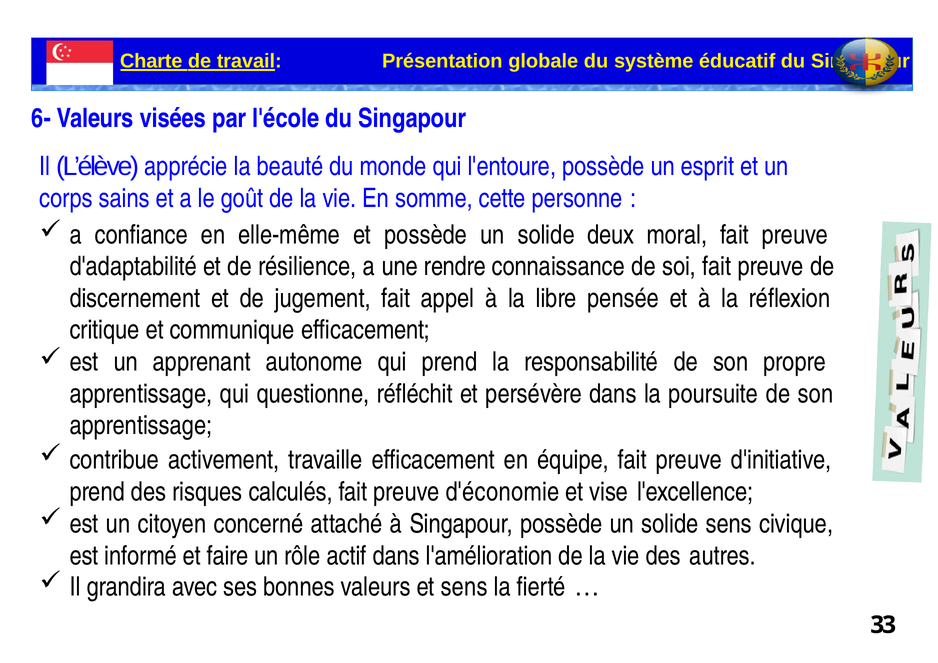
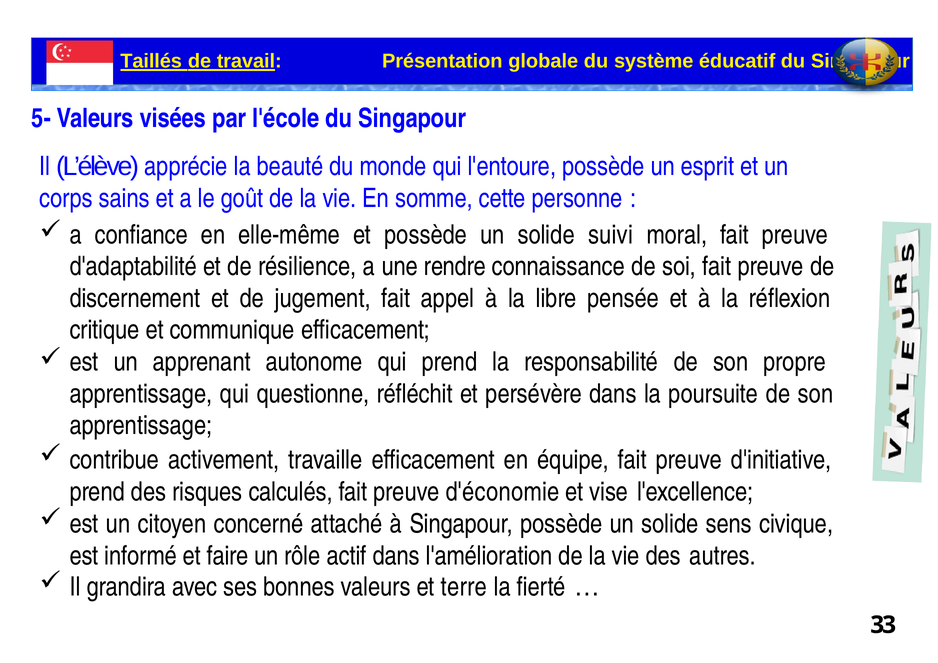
Charte: Charte -> Taillés (151, 61)
6-: 6- -> 5- (41, 118)
deux: deux -> suivi (611, 235)
et sens: sens -> terre (464, 587)
